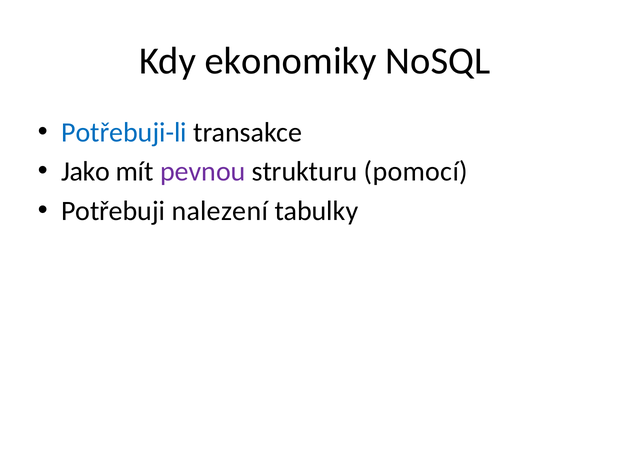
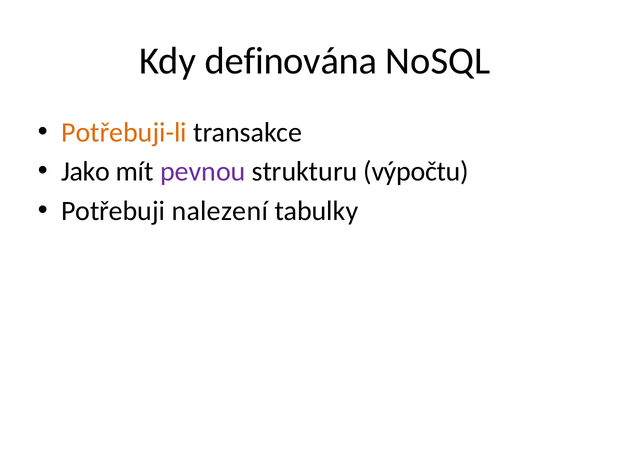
ekonomiky: ekonomiky -> definována (291, 61)
Potřebuji-li colour: blue -> orange (124, 132)
pomocí: pomocí -> výpočtu (416, 171)
